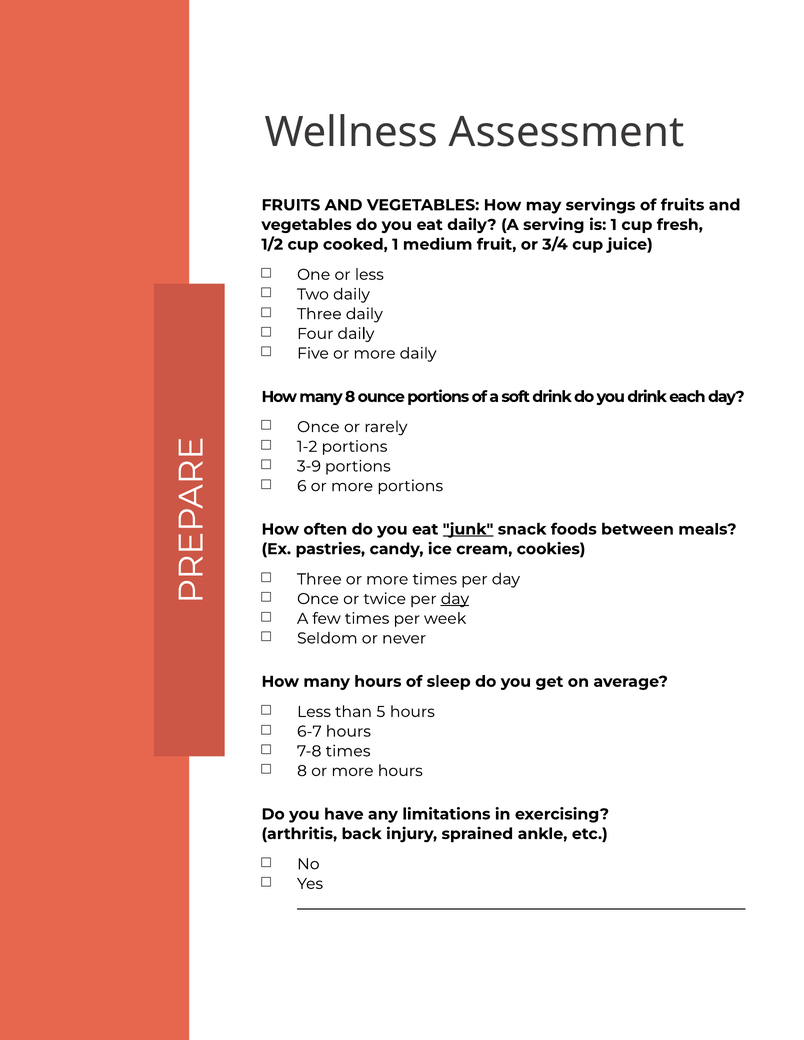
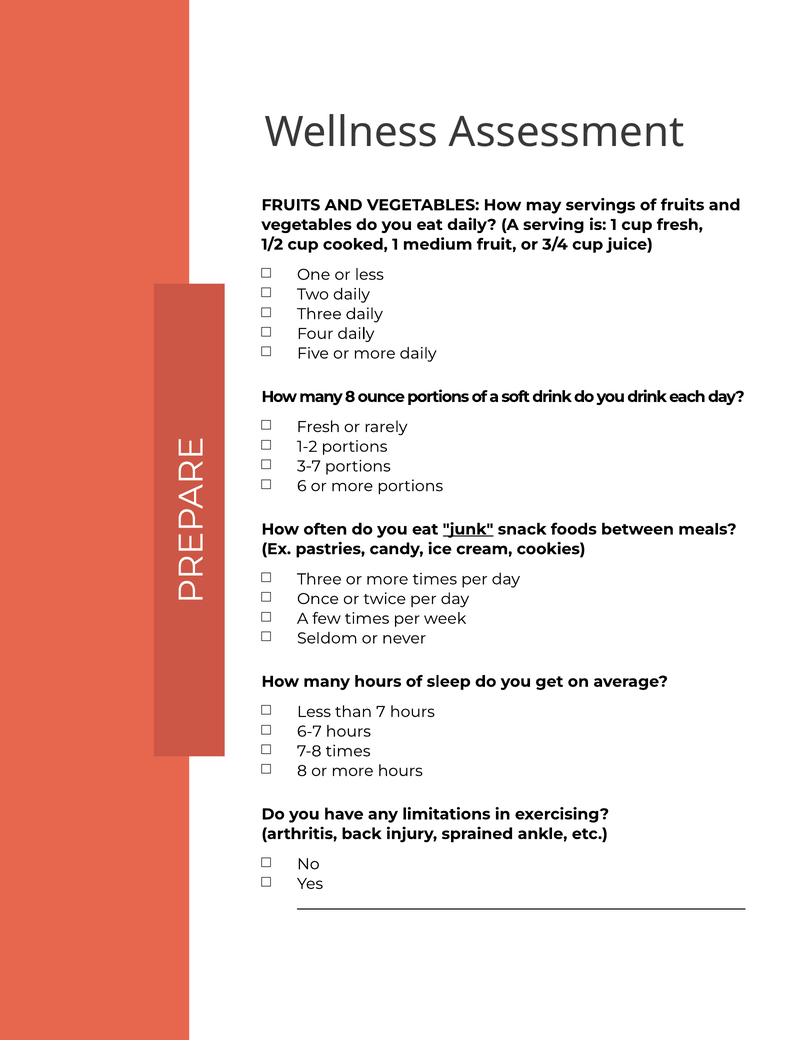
Once: Once -> Fresh (318, 427)
3-9: 3-9 -> 3-7 (309, 467)
day underline: present -> none (455, 599)
5: 5 -> 7 (381, 712)
